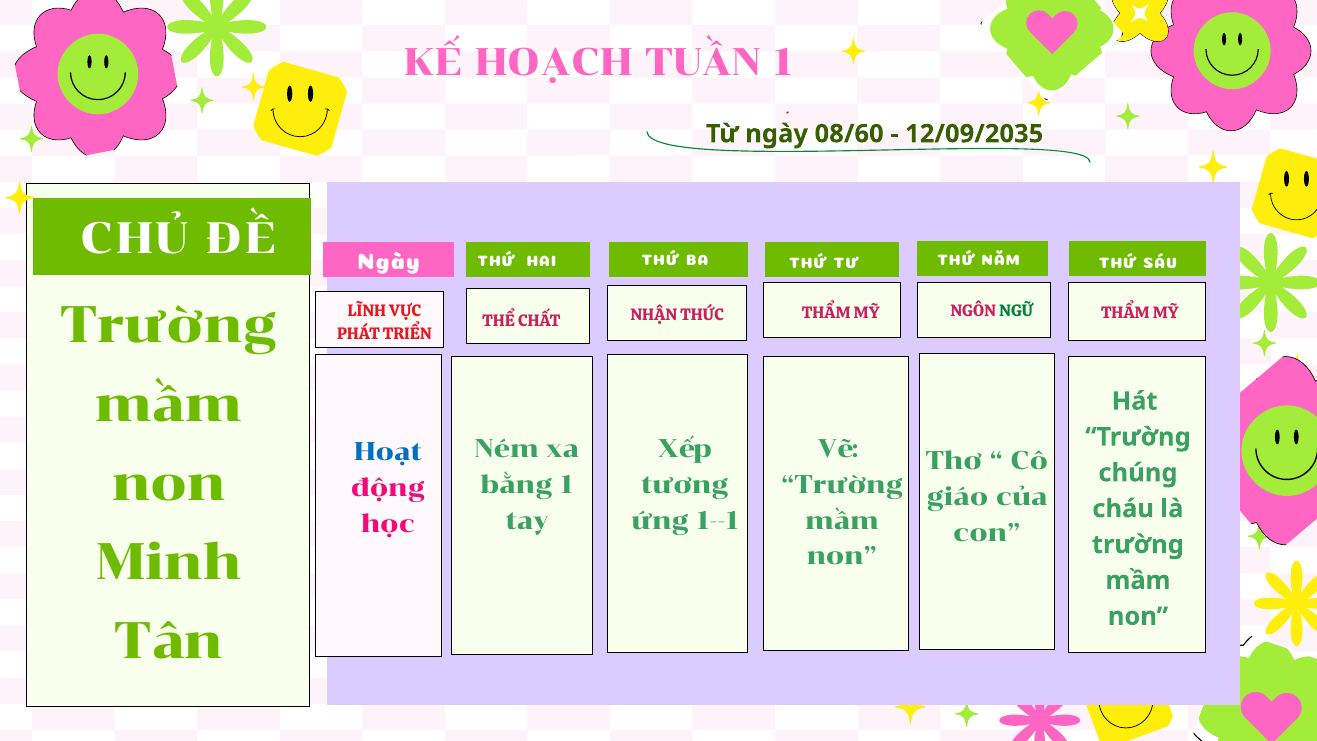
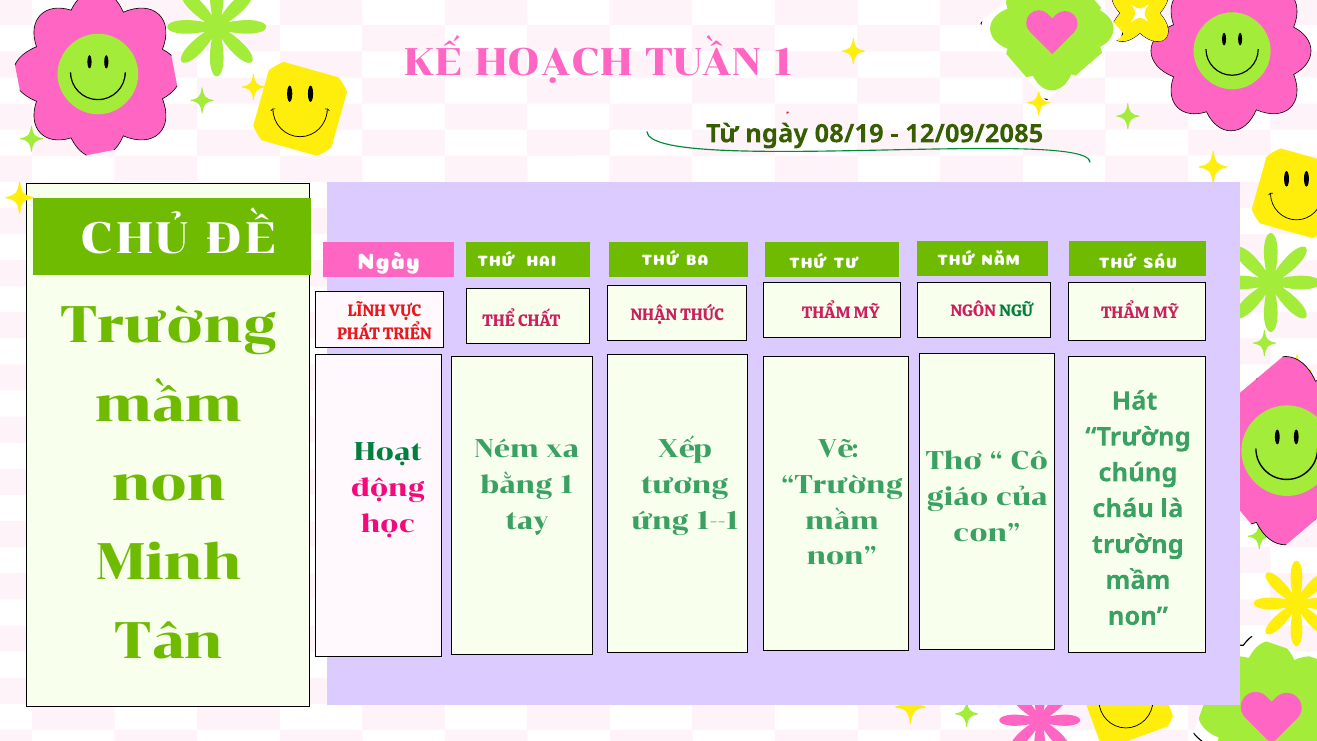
08/60: 08/60 -> 08/19 (849, 134)
12/09/2035: 12/09/2035 -> 12/09/2085 (974, 134)
Hoạt colour: blue -> green (388, 452)
